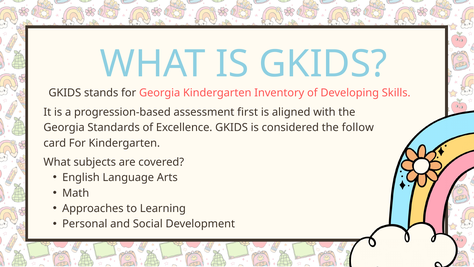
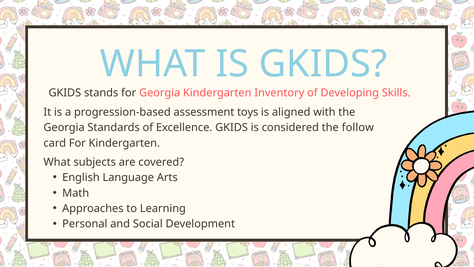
first: first -> toys (248, 112)
